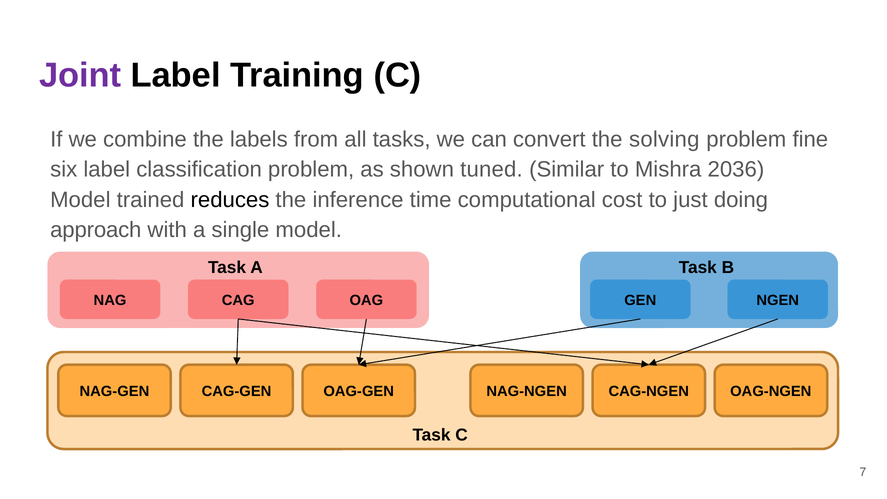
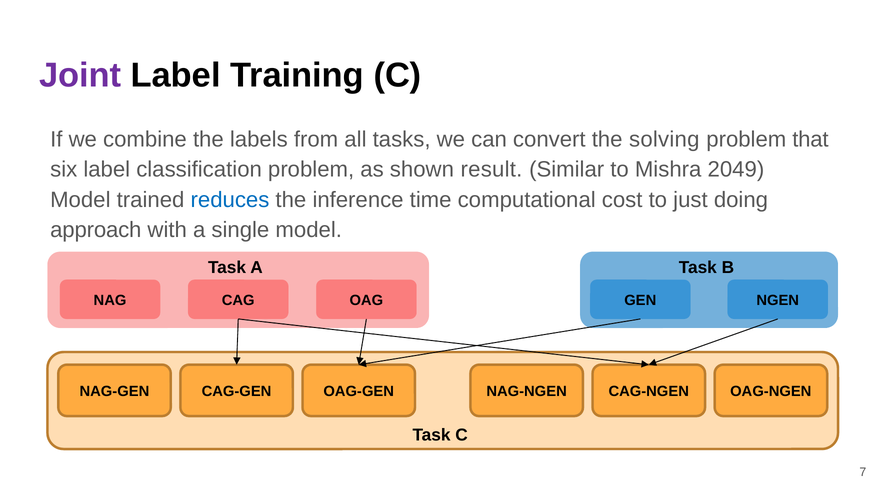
fine: fine -> that (810, 139)
tuned: tuned -> result (491, 170)
2036: 2036 -> 2049 (736, 170)
reduces colour: black -> blue (230, 200)
